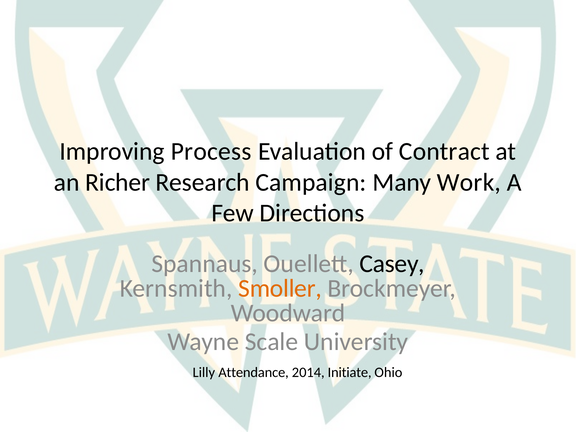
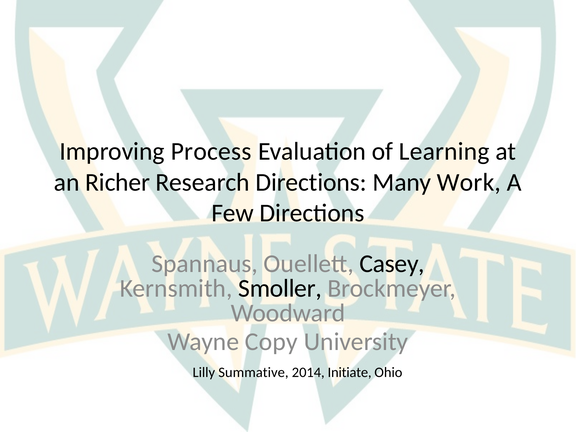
Contract: Contract -> Learning (444, 152)
Research Campaign: Campaign -> Directions (311, 182)
Smoller colour: orange -> black (280, 288)
Scale: Scale -> Copy (271, 342)
Attendance: Attendance -> Summative (253, 372)
